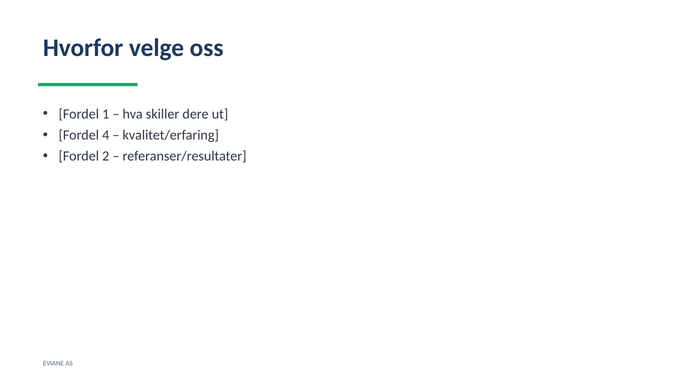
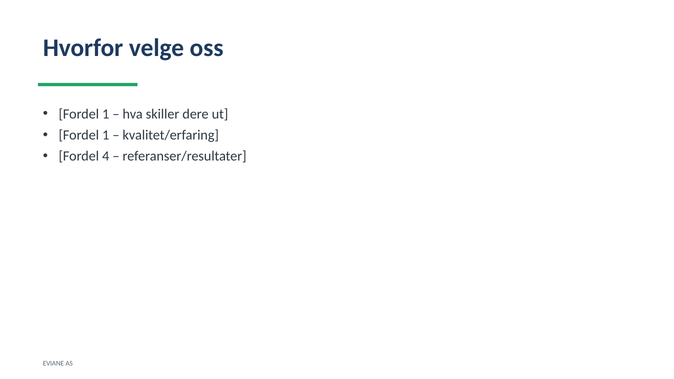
4: 4 -> 1 (106, 135)
2: 2 -> 4 (106, 156)
